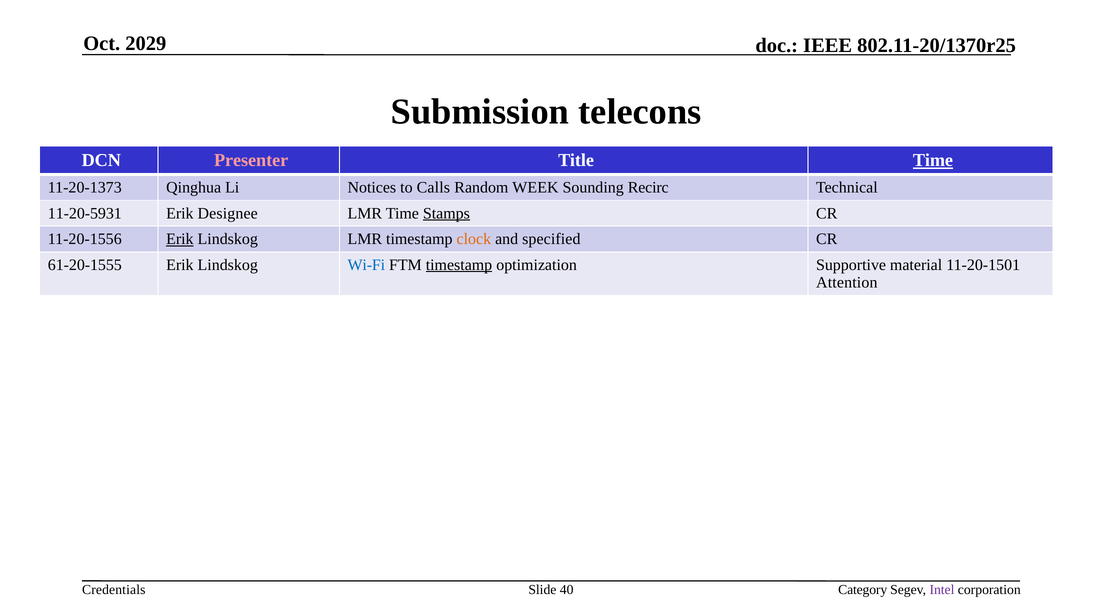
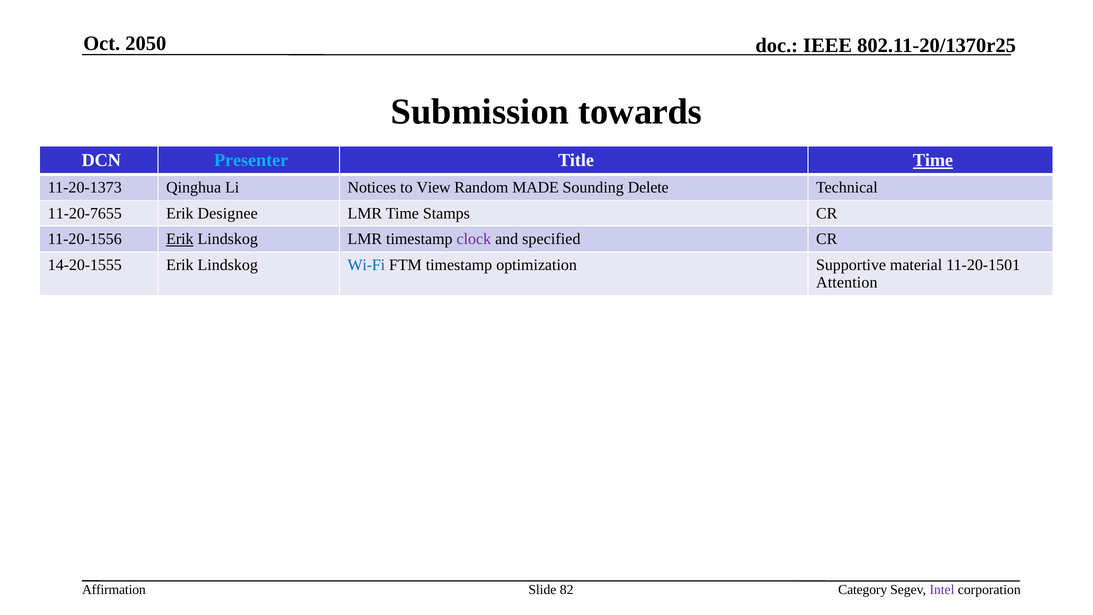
2029: 2029 -> 2050 (146, 43)
telecons: telecons -> towards (640, 112)
Presenter colour: pink -> light blue (251, 160)
Calls: Calls -> View (434, 187)
WEEK: WEEK -> MADE (536, 187)
Recirc: Recirc -> Delete (648, 187)
11-20-5931: 11-20-5931 -> 11-20-7655 (85, 213)
Stamps underline: present -> none (446, 213)
clock colour: orange -> purple (474, 239)
61-20-1555: 61-20-1555 -> 14-20-1555 (85, 265)
timestamp underline: present -> none (459, 265)
Credentials: Credentials -> Affirmation (114, 590)
40: 40 -> 82 (567, 590)
